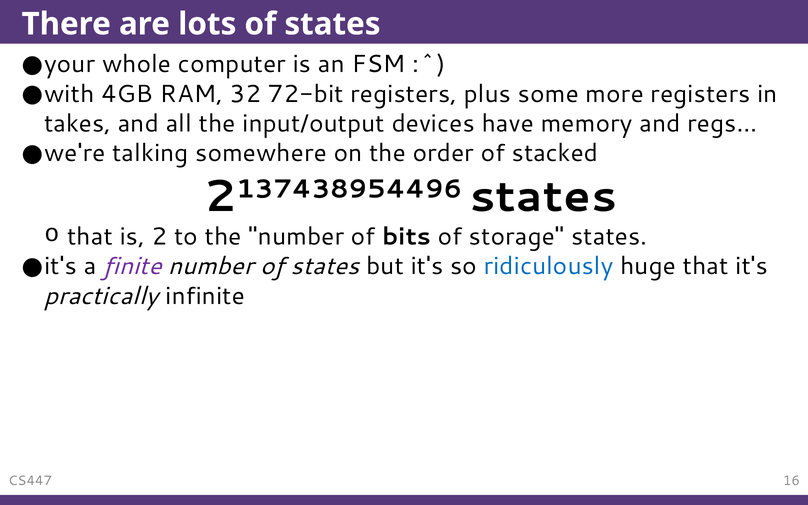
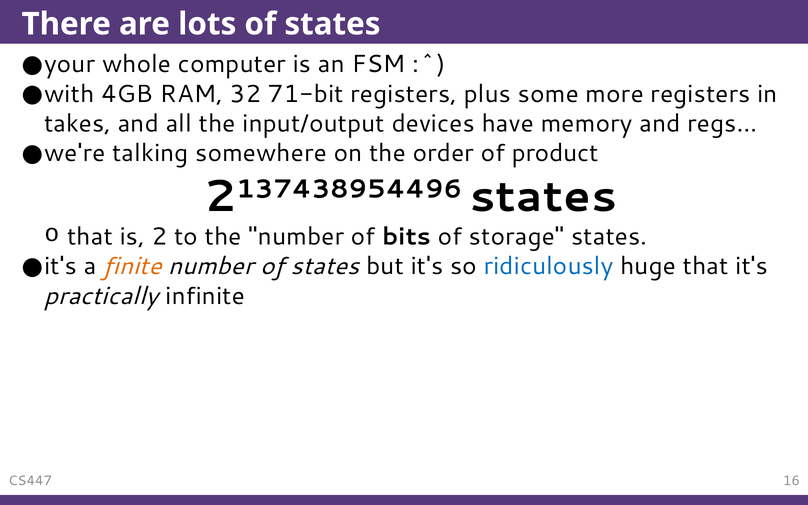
72-bit: 72-bit -> 71-bit (306, 94)
stacked: stacked -> product (555, 153)
finite colour: purple -> orange (132, 266)
